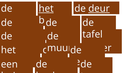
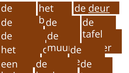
het underline: present -> none (46, 9)
